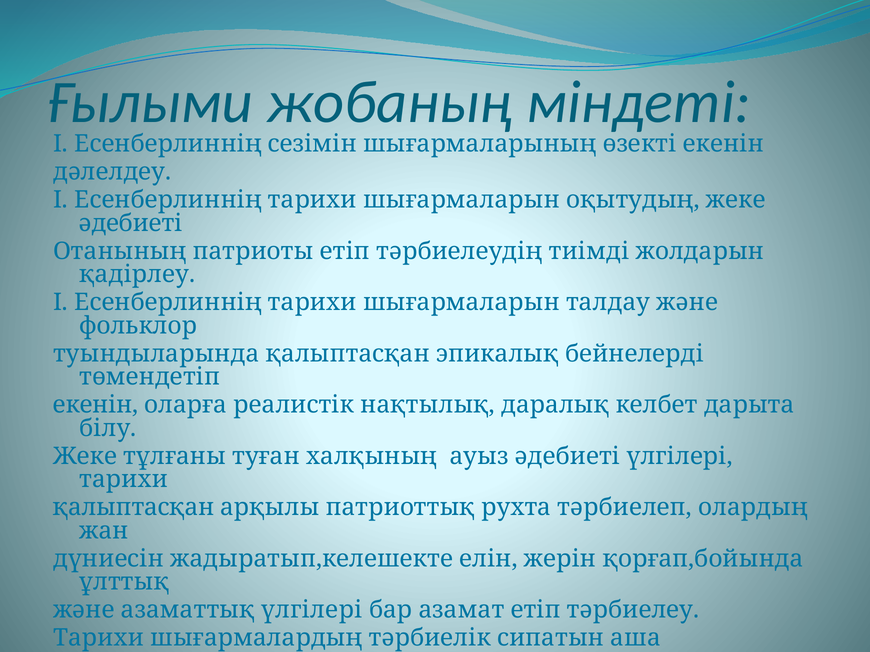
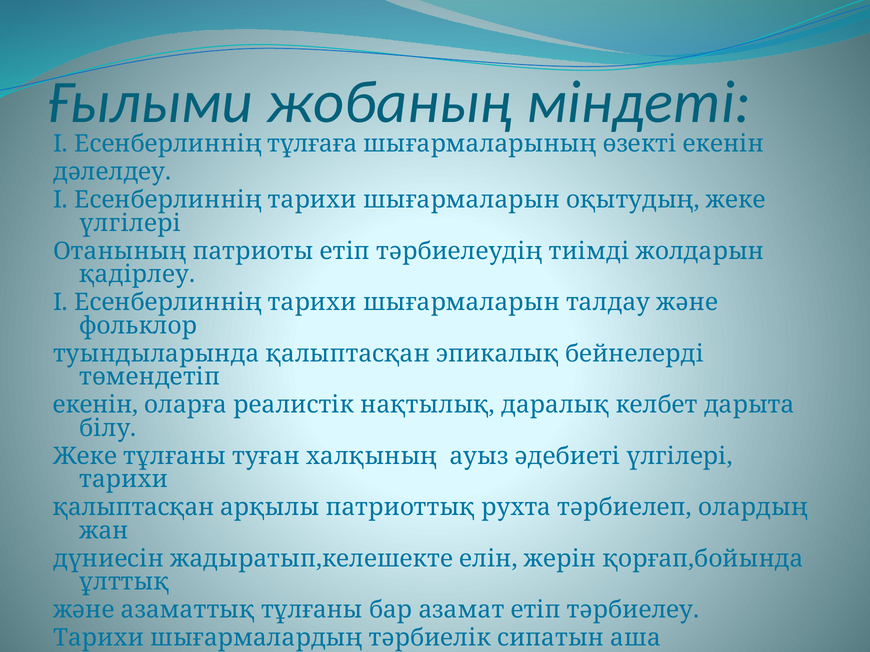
Есенберлиннің сезімін: сезімін -> тұлғаға (312, 144)
әдебиеті: әдебиеті -> үлгілері (130, 223)
азаматтық үлгілері: үлгілері -> тұлғаны (312, 610)
